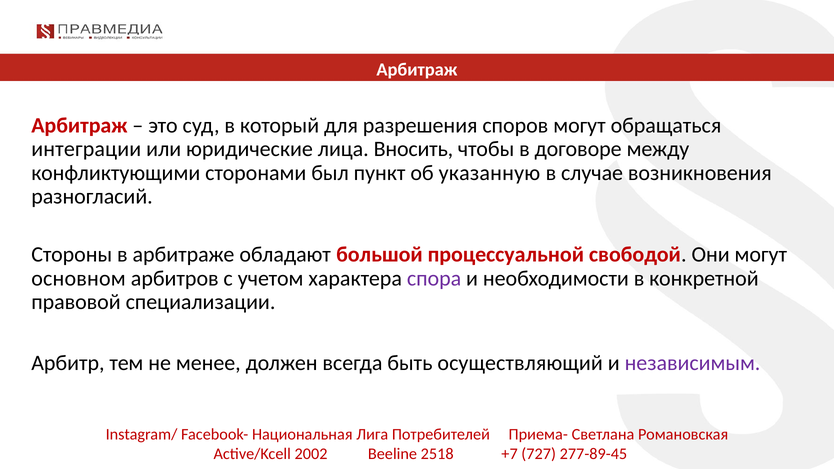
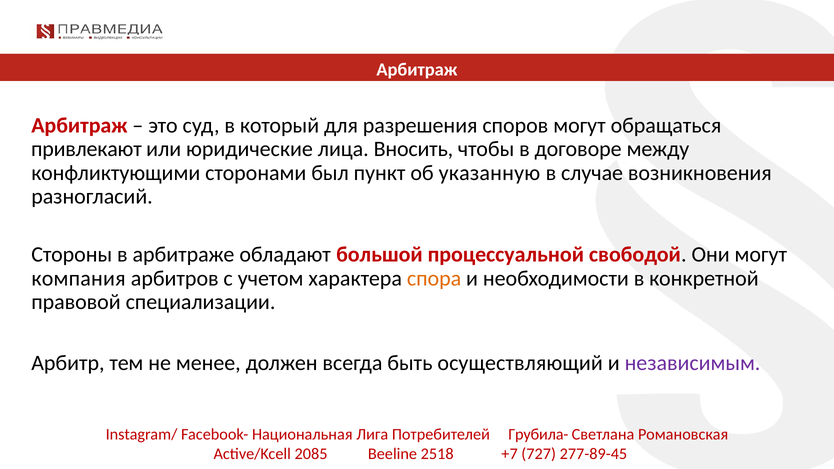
интеграции: интеграции -> привлекают (86, 149)
основном: основном -> компания (79, 279)
спора colour: purple -> orange (434, 279)
Приема-: Приема- -> Грубила- (538, 434)
2002: 2002 -> 2085 (311, 454)
